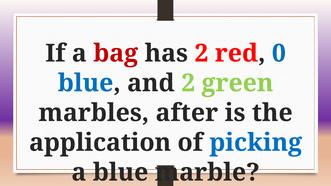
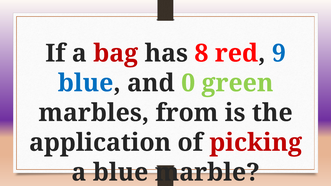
has 2: 2 -> 8 (201, 53)
0: 0 -> 9 (279, 53)
and 2: 2 -> 0 (188, 83)
after: after -> from (187, 113)
picking colour: blue -> red (256, 143)
